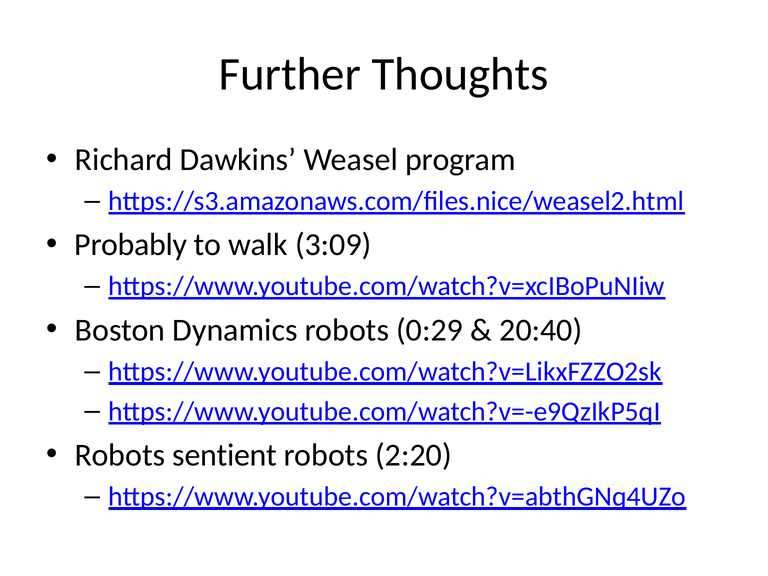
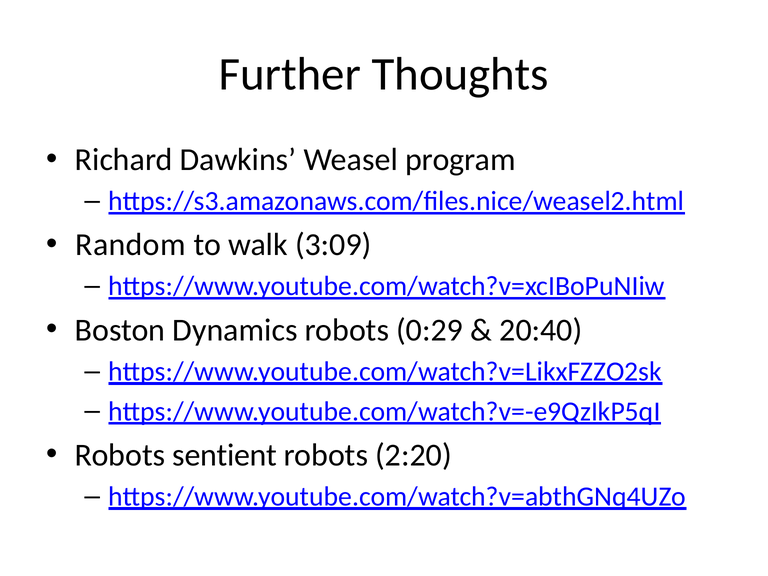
Probably: Probably -> Random (131, 245)
